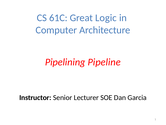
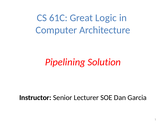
Pipeline: Pipeline -> Solution (104, 62)
